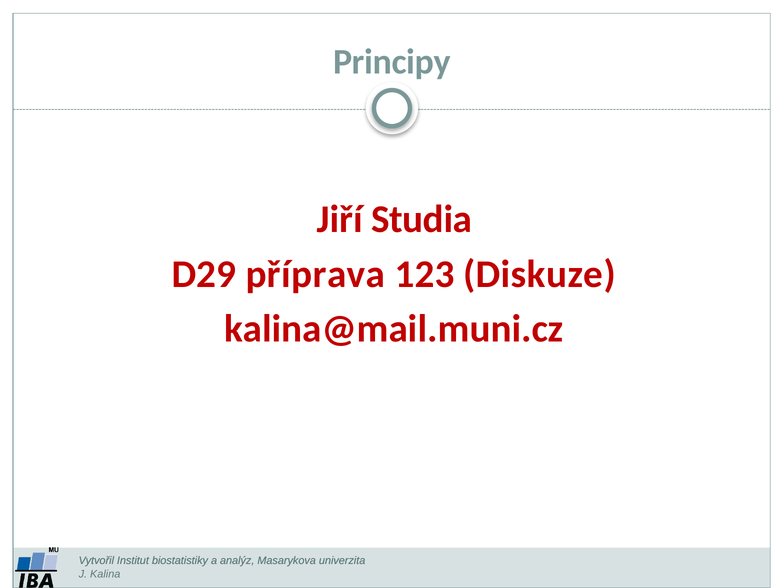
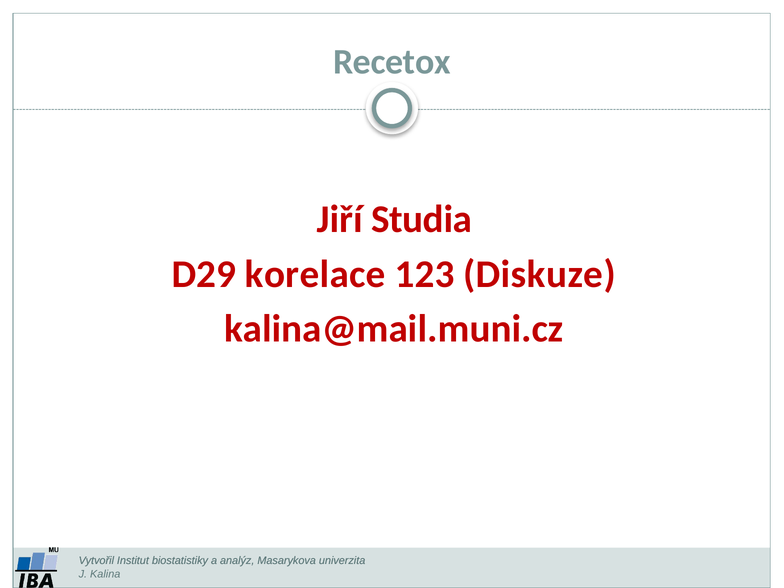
Principy: Principy -> Recetox (392, 62)
příprava: příprava -> korelace (315, 274)
